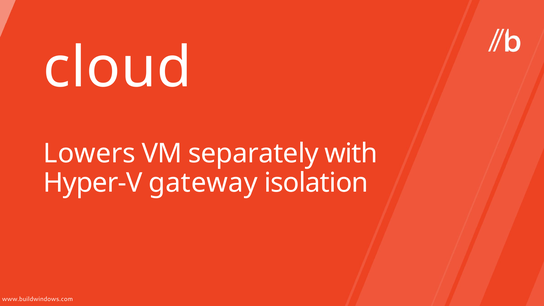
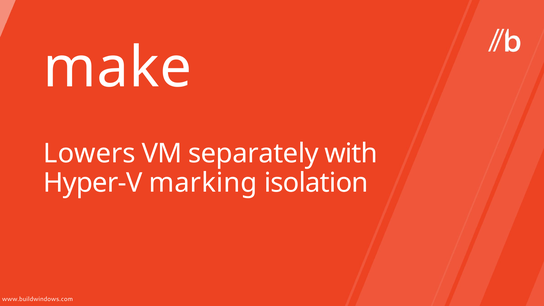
cloud: cloud -> make (118, 68)
gateway: gateway -> marking (203, 183)
